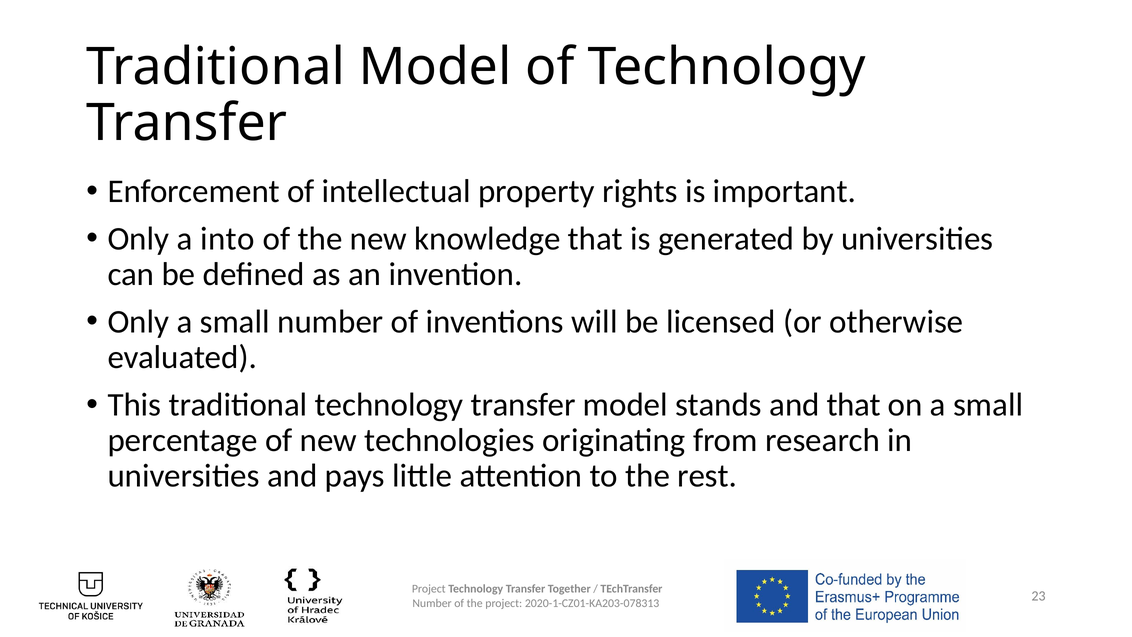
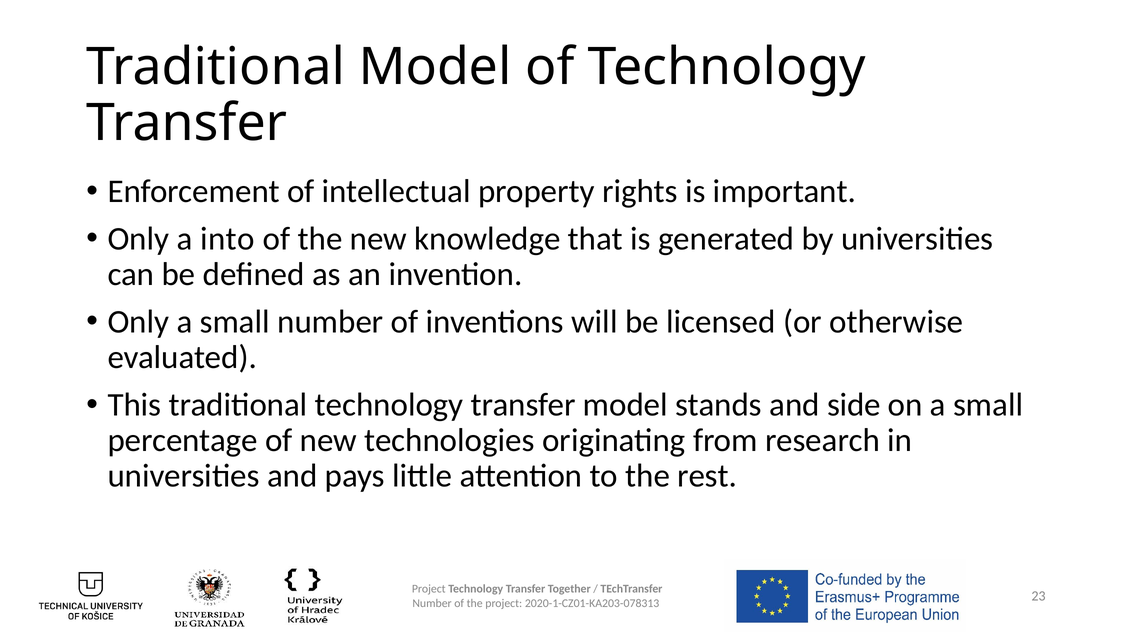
and that: that -> side (854, 405)
